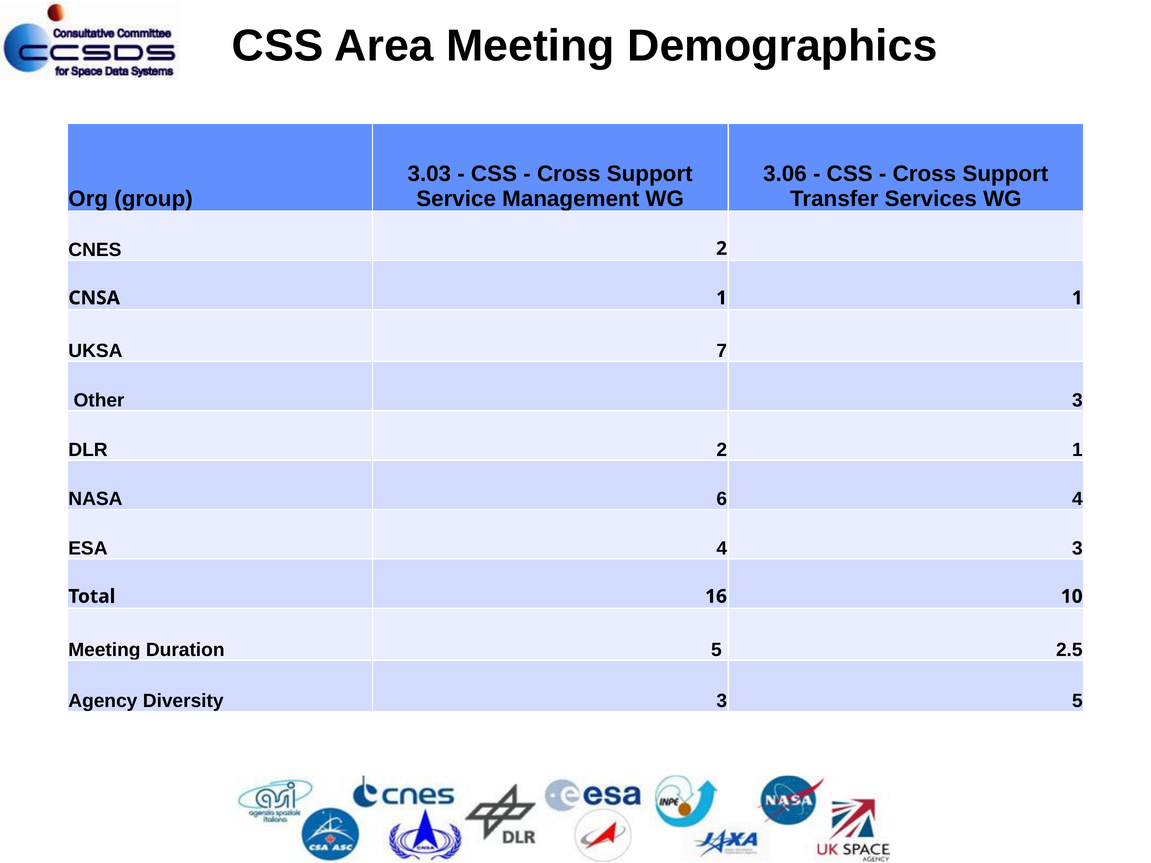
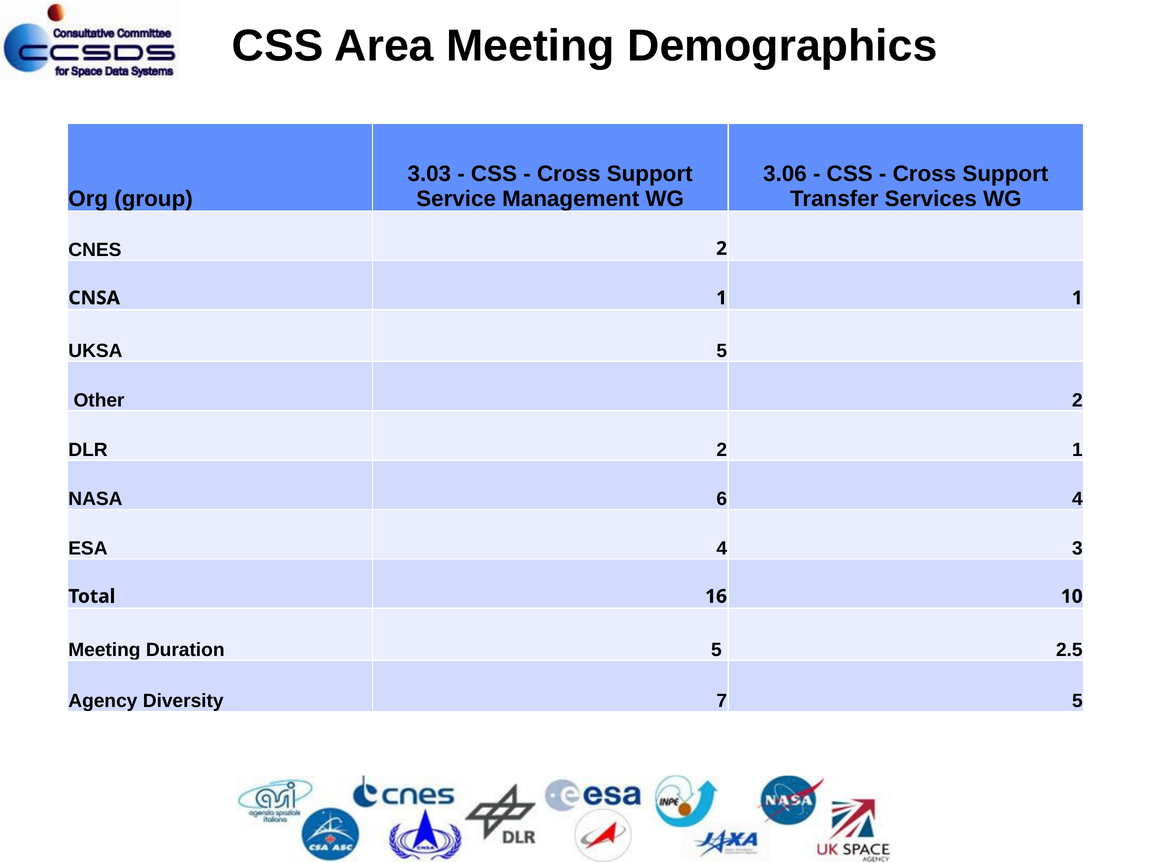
UKSA 7: 7 -> 5 (722, 351)
Other 3: 3 -> 2 (1077, 400)
Diversity 3: 3 -> 7 (722, 701)
